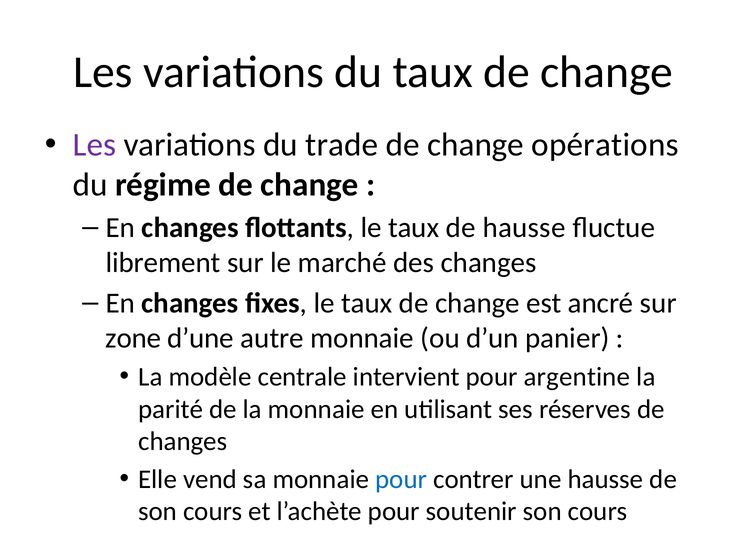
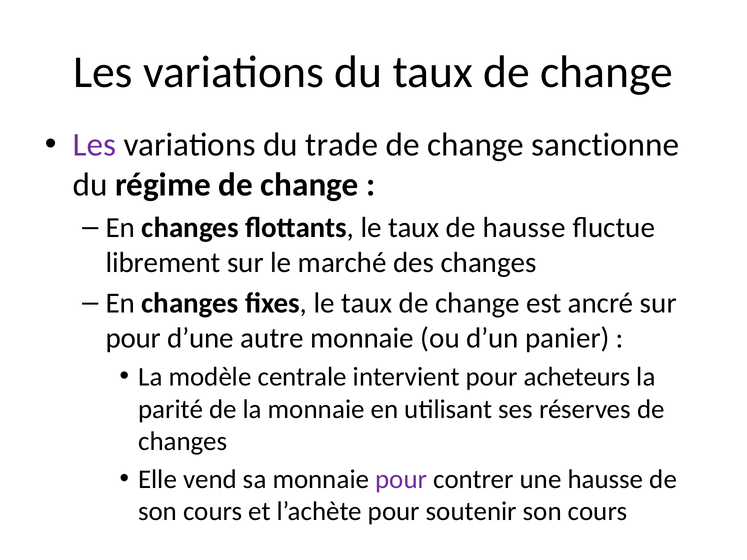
opérations: opérations -> sanctionne (605, 145)
zone: zone -> pour (133, 338)
argentine: argentine -> acheteurs (577, 377)
pour colour: blue -> purple (401, 479)
